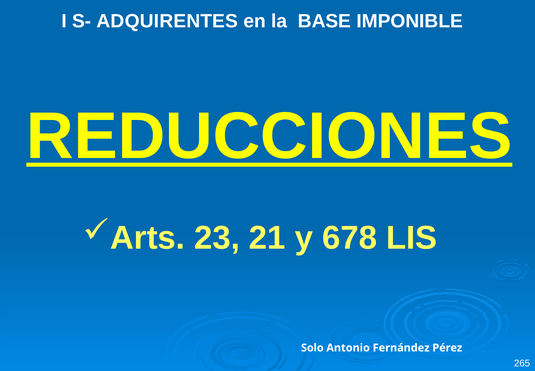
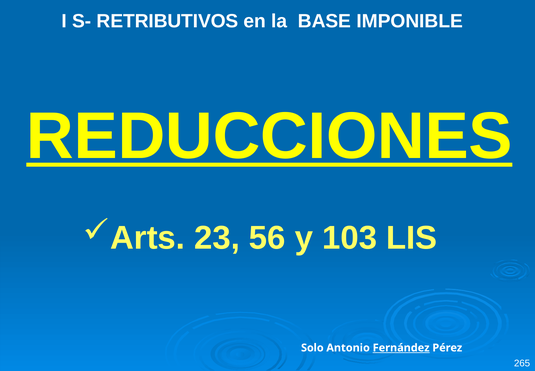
ADQUIRENTES: ADQUIRENTES -> RETRIBUTIVOS (167, 21)
21: 21 -> 56 (267, 238)
678: 678 -> 103 (350, 238)
Fernández underline: none -> present (401, 347)
